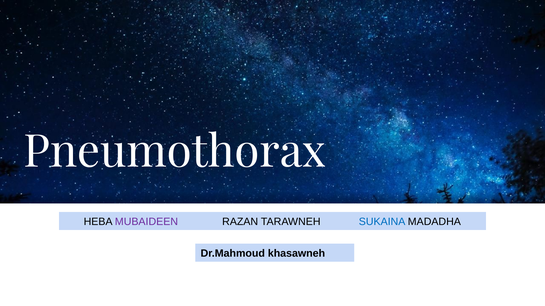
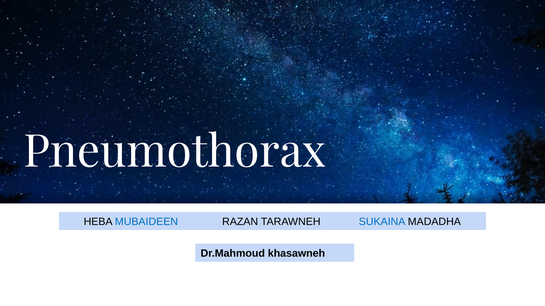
MUBAIDEEN colour: purple -> blue (146, 222)
